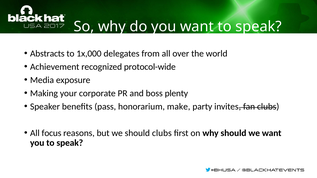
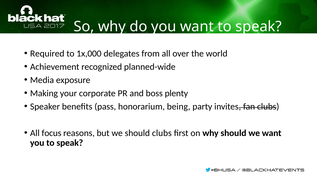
Abstracts: Abstracts -> Required (47, 54)
protocol-wide: protocol-wide -> planned-wide (150, 67)
make: make -> being (179, 107)
